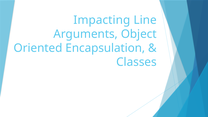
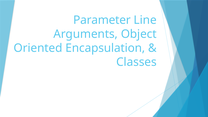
Impacting: Impacting -> Parameter (102, 20)
